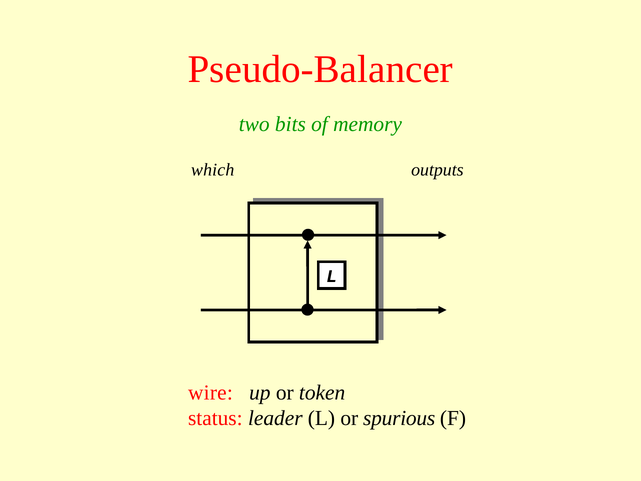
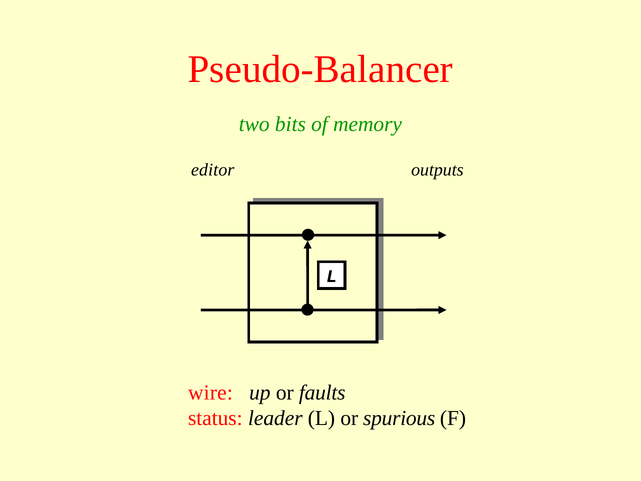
which: which -> editor (213, 170)
token: token -> faults (322, 392)
